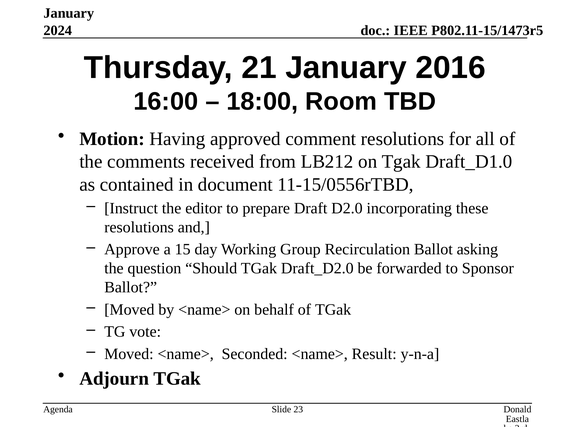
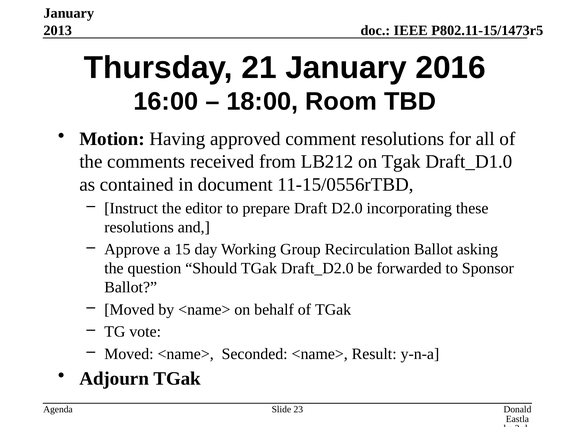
2024: 2024 -> 2013 (58, 30)
